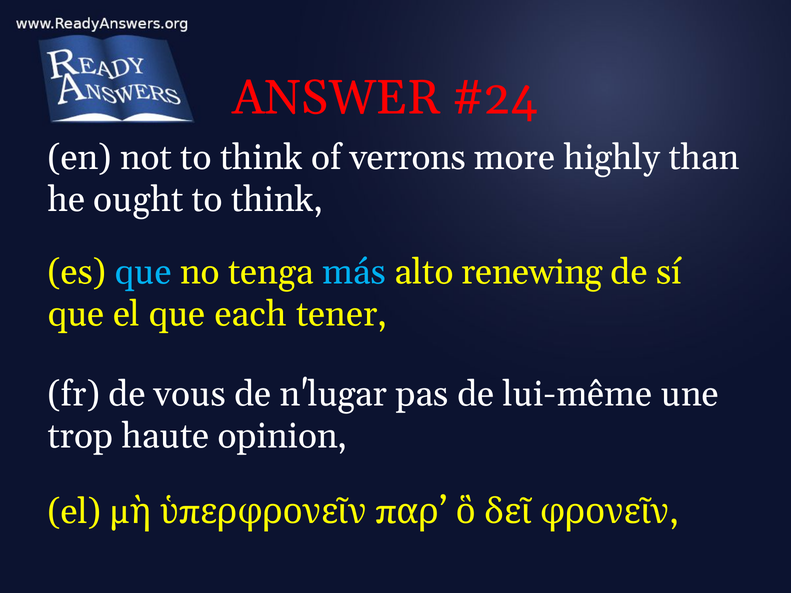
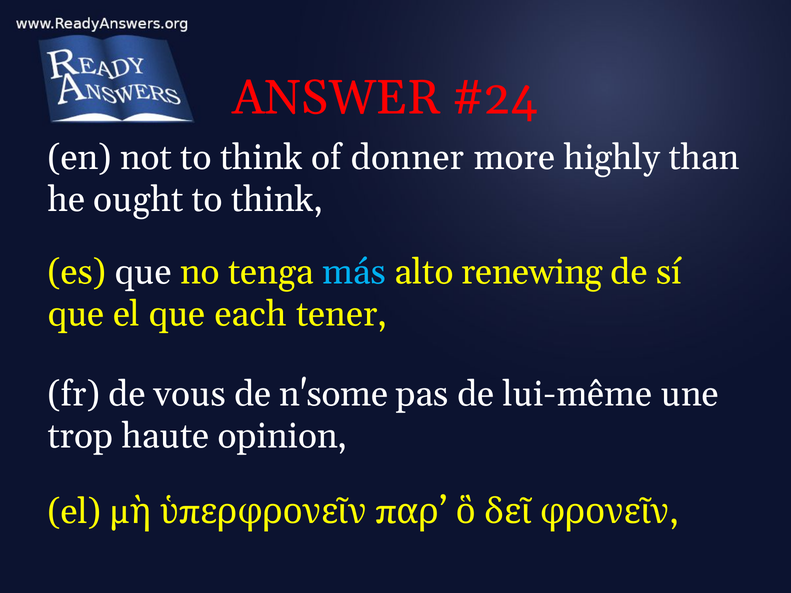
verrons: verrons -> donner (407, 158)
que colour: light blue -> white (143, 272)
n'lugar: n'lugar -> n'some (334, 394)
